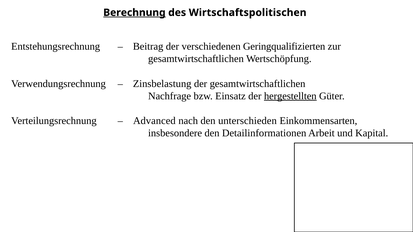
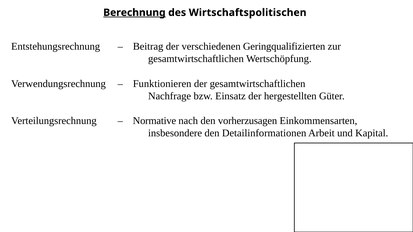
Zinsbelastung: Zinsbelastung -> Funktionieren (162, 84)
hergestellten underline: present -> none (290, 96)
Advanced: Advanced -> Normative (154, 121)
unterschieden: unterschieden -> vorherzusagen (248, 121)
